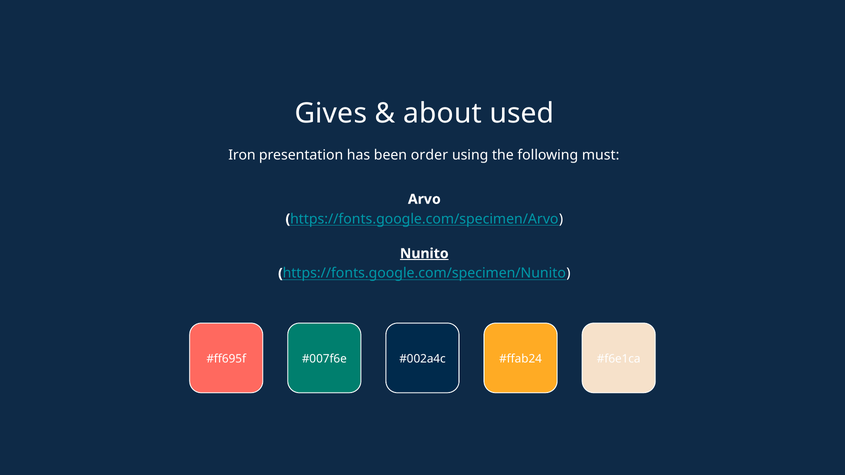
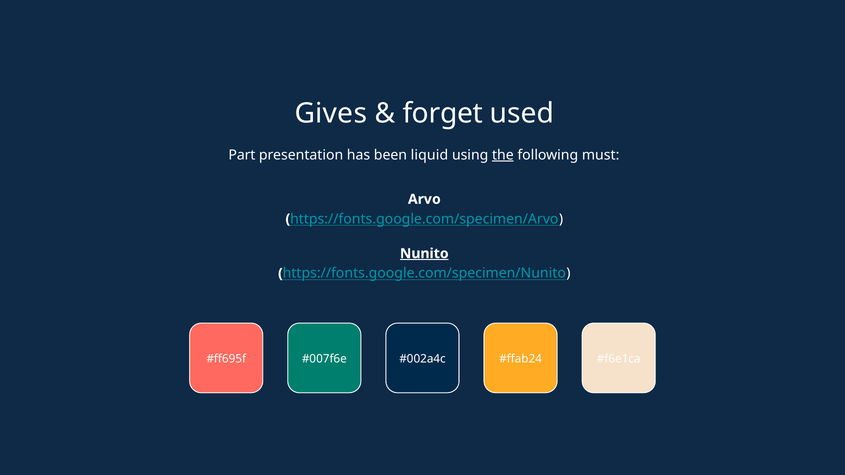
about: about -> forget (443, 114)
Iron: Iron -> Part (242, 155)
order: order -> liquid (429, 155)
the underline: none -> present (503, 155)
